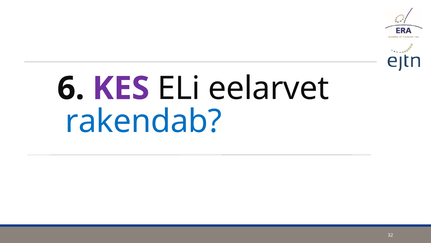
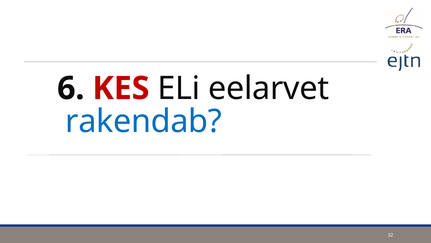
KES colour: purple -> red (121, 88)
